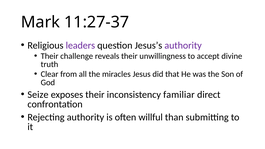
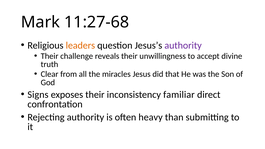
11:27-37: 11:27-37 -> 11:27-68 (97, 22)
leaders colour: purple -> orange (80, 45)
Seize: Seize -> Signs (38, 95)
willful: willful -> heavy (151, 117)
